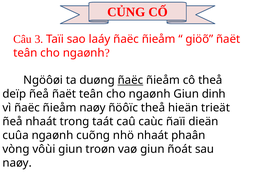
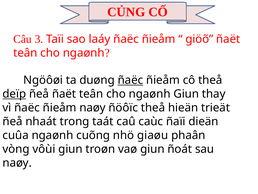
deïp underline: none -> present (14, 94)
dinh: dinh -> thay (214, 94)
nhö nhaát: nhaát -> giaøu (153, 135)
